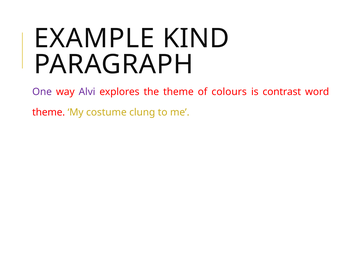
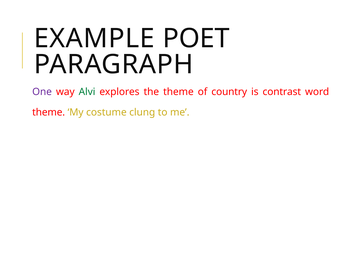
KIND: KIND -> POET (196, 38)
Alvi colour: purple -> green (87, 92)
colours: colours -> country (229, 92)
